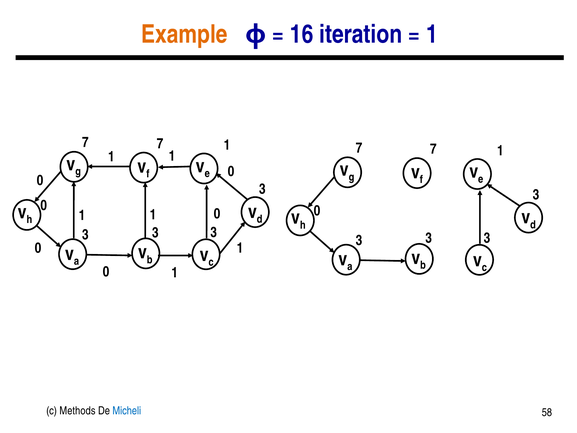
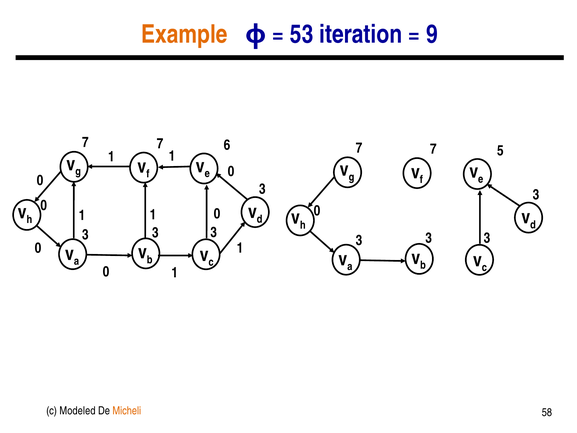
16: 16 -> 53 (302, 34)
1: 1 -> 9 (432, 34)
1: 1 -> 6 (227, 145)
1: 1 -> 5 (501, 151)
Methods: Methods -> Modeled (77, 410)
Micheli colour: blue -> orange (127, 410)
